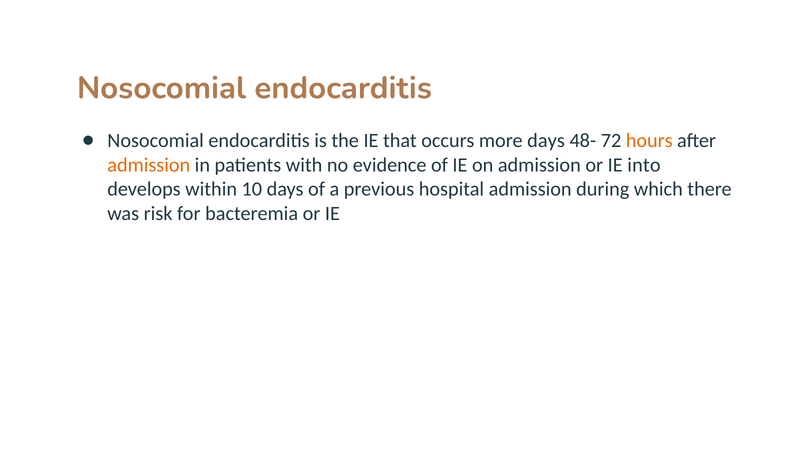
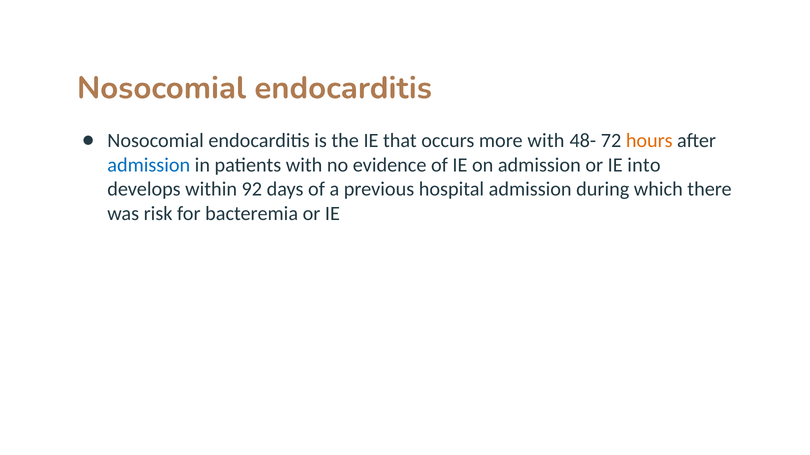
more days: days -> with (546, 141)
admission colour: orange -> blue (149, 165)
10: 10 -> 92 (252, 189)
